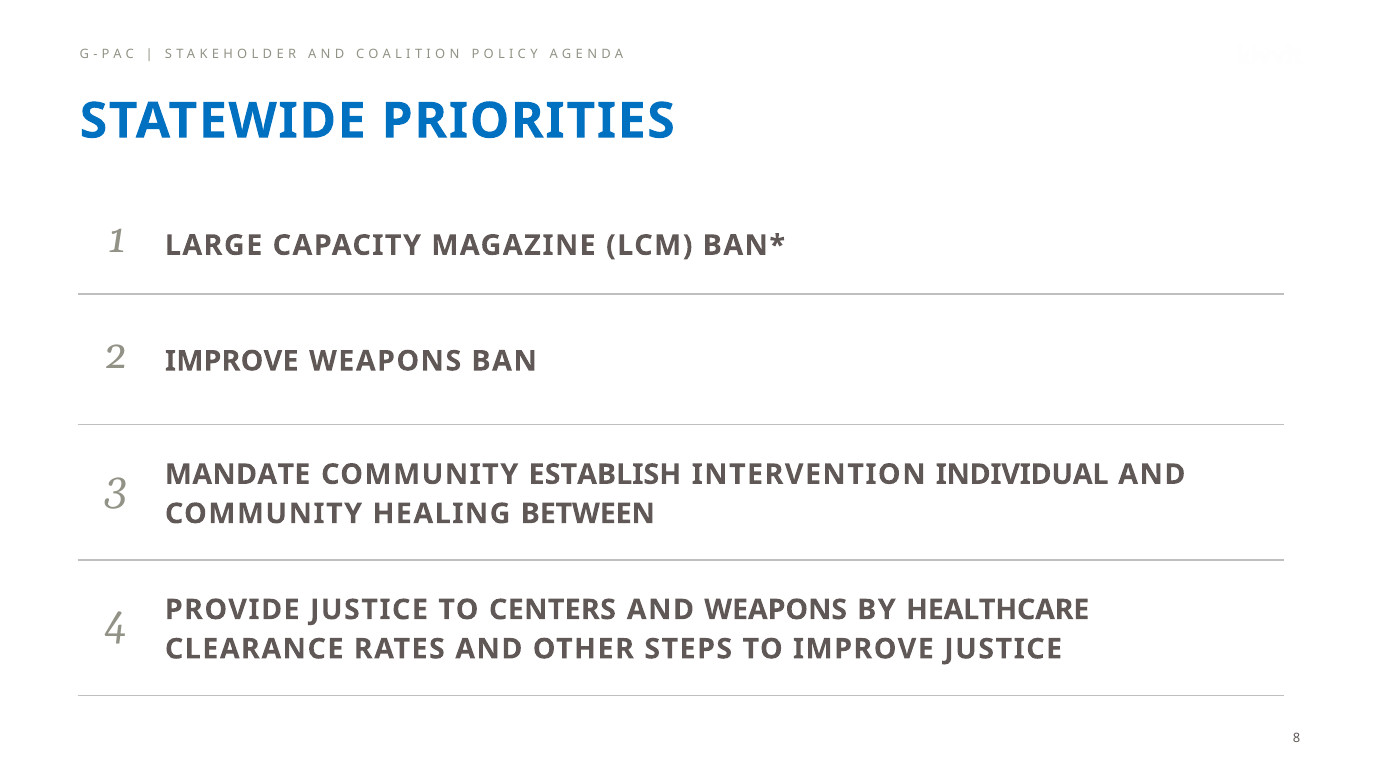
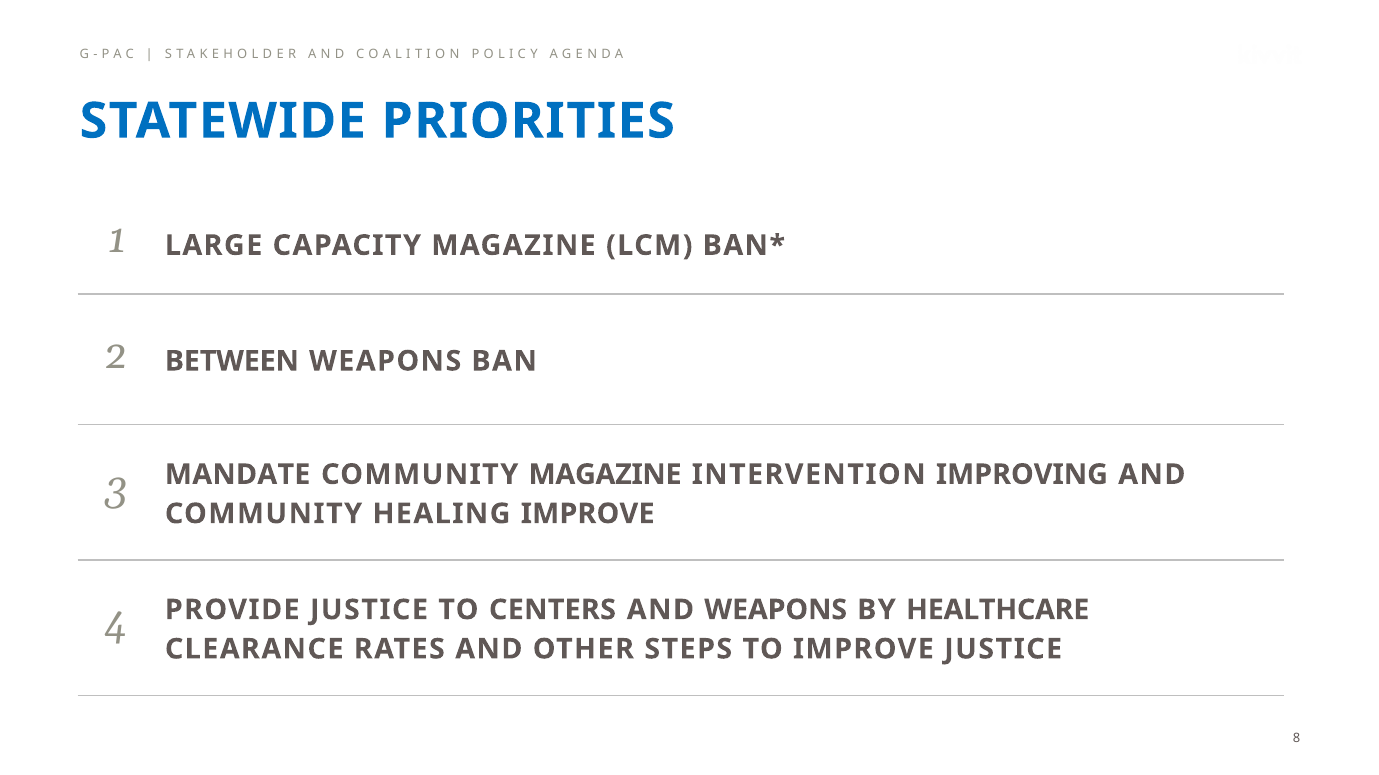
2 IMPROVE: IMPROVE -> BETWEEN (232, 361)
COMMUNITY ESTABLISH: ESTABLISH -> MAGAZINE (605, 475)
INDIVIDUAL: INDIVIDUAL -> IMPROVING (1022, 475)
HEALING BETWEEN: BETWEEN -> IMPROVE (588, 514)
